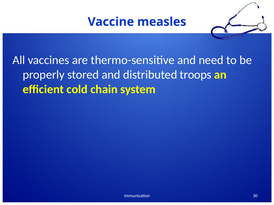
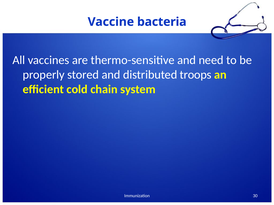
measles: measles -> bacteria (162, 22)
